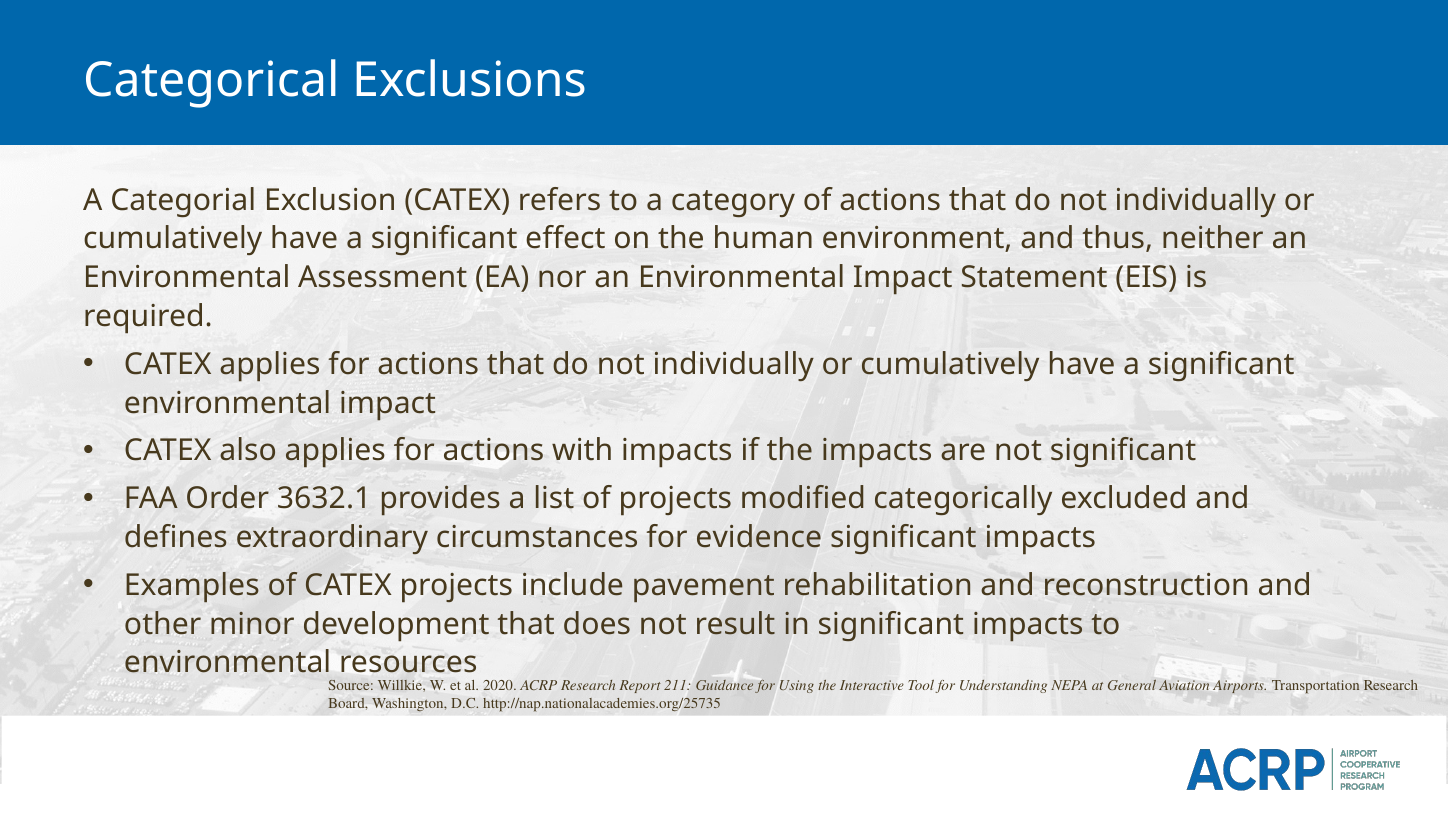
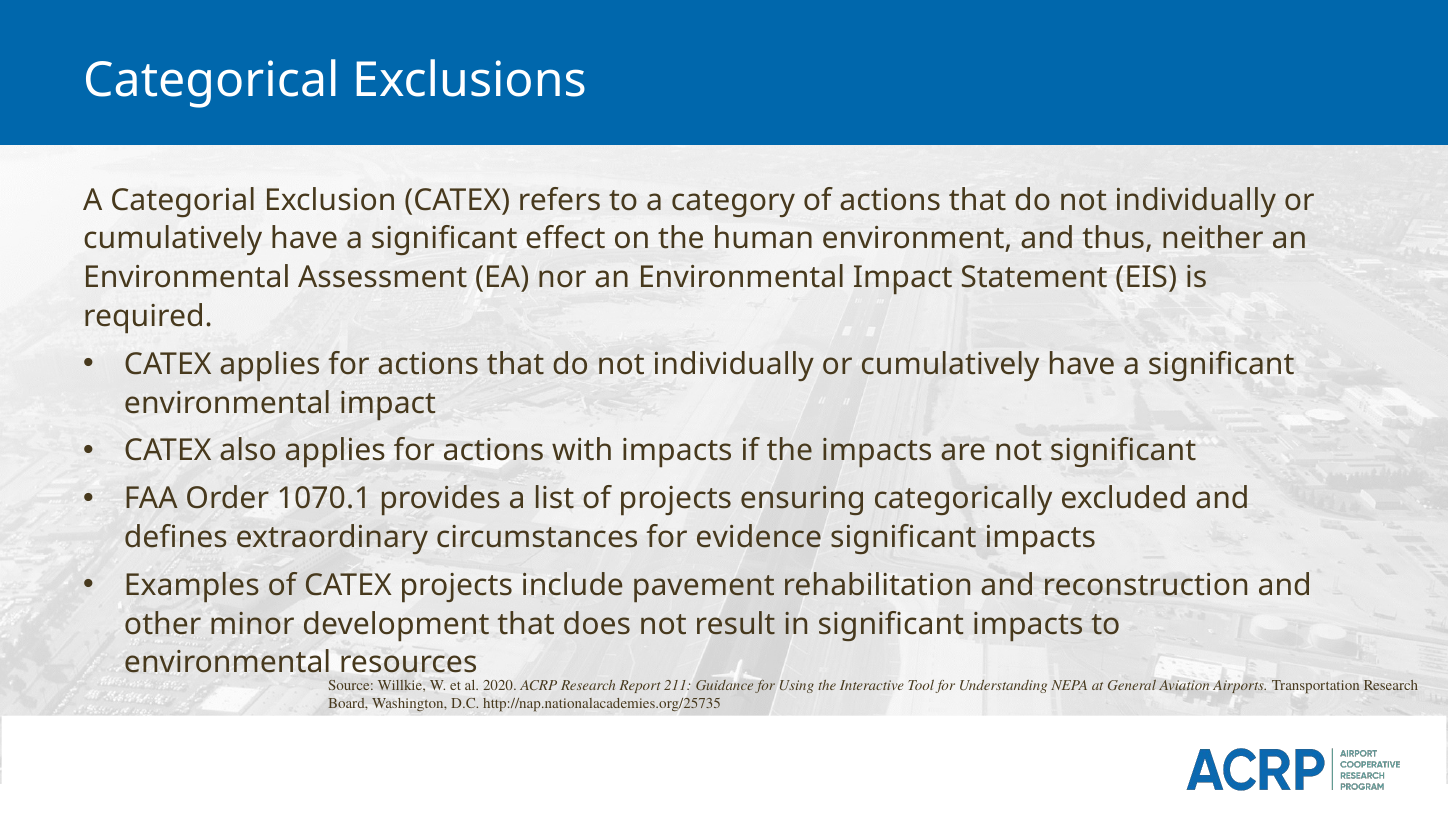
3632.1: 3632.1 -> 1070.1 (324, 498)
modified: modified -> ensuring (803, 498)
